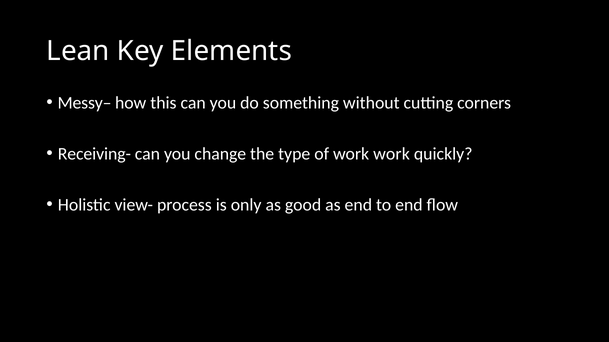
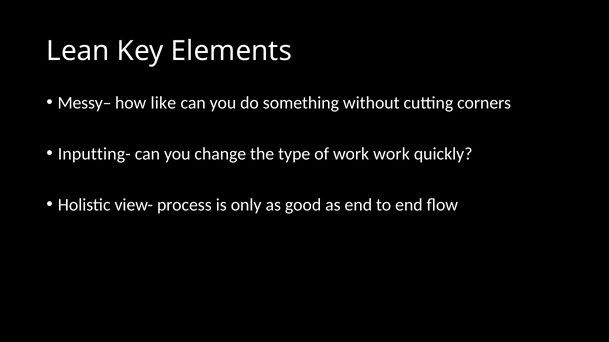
this: this -> like (163, 103)
Receiving-: Receiving- -> Inputting- (94, 154)
